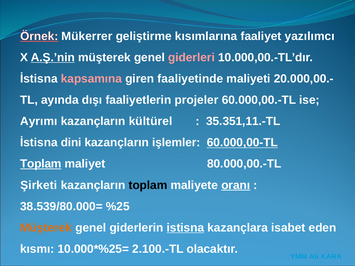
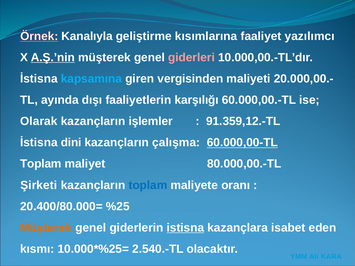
Mükerrer: Mükerrer -> Kanalıyla (87, 36)
kapsamına colour: pink -> light blue (91, 79)
faaliyetinde: faaliyetinde -> vergisinden (190, 79)
projeler: projeler -> karşılığı (197, 100)
Ayrımı: Ayrımı -> Olarak (39, 121)
kültürel: kültürel -> işlemler (151, 121)
35.351,11.-TL: 35.351,11.-TL -> 91.359,12.-TL (243, 121)
işlemler: işlemler -> çalışma (176, 143)
Toplam underline: present -> none (41, 164)
toplam colour: black -> blue (148, 185)
oranı underline: present -> none (236, 185)
38.539/80.000=: 38.539/80.000= -> 20.400/80.000= (61, 207)
2.100.-TL: 2.100.-TL -> 2.540.-TL (158, 249)
